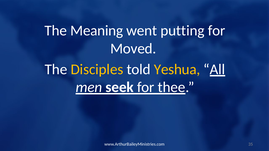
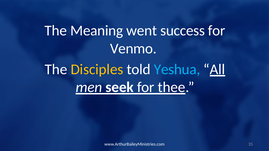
putting: putting -> success (183, 31)
Moved: Moved -> Venmo (133, 49)
Yeshua colour: yellow -> light blue (177, 70)
